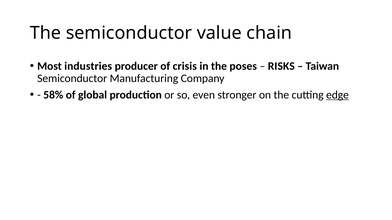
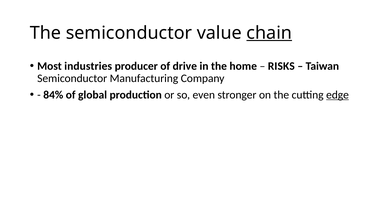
chain underline: none -> present (269, 33)
crisis: crisis -> drive (185, 66)
poses: poses -> home (243, 66)
58%: 58% -> 84% (53, 95)
